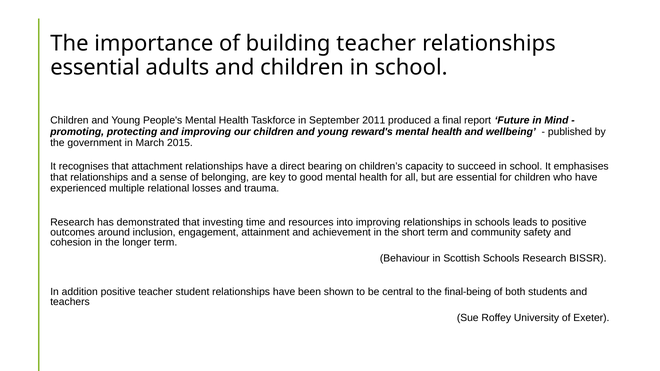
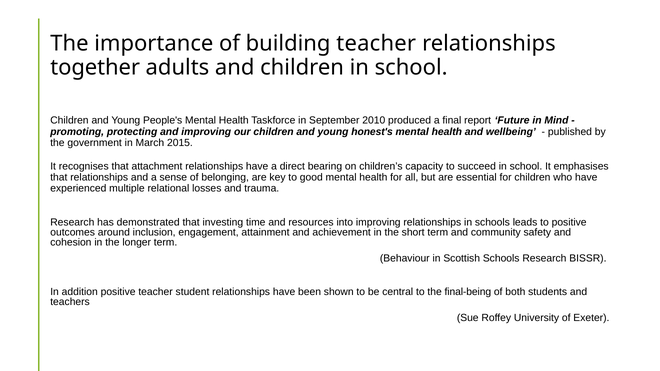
essential: essential -> together (95, 67)
2011: 2011 -> 2010 (374, 121)
reward's: reward's -> honest's (372, 132)
